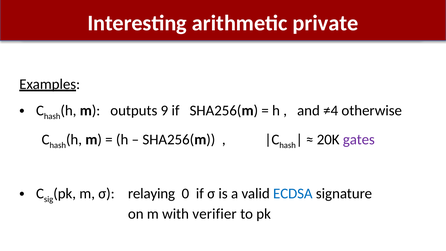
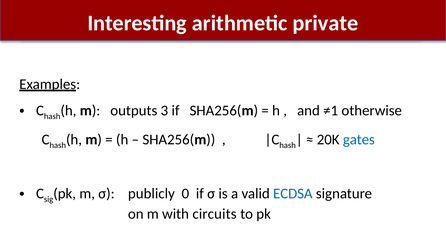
9: 9 -> 3 (164, 111)
≠4: ≠4 -> ≠1 (331, 111)
gates colour: purple -> blue (359, 139)
relaying: relaying -> publicly (151, 193)
verifier: verifier -> circuits (215, 214)
